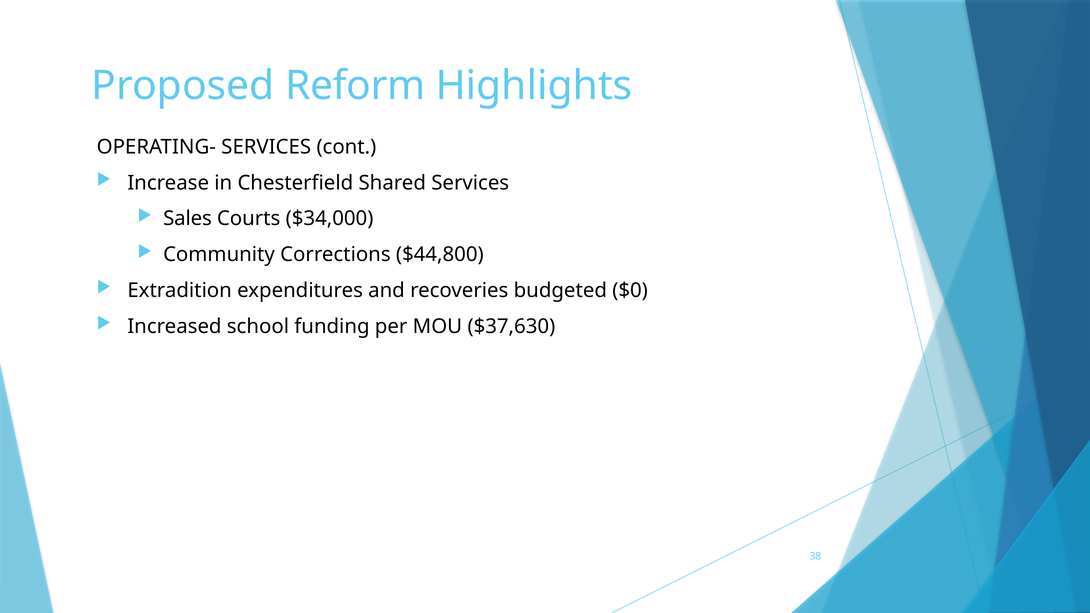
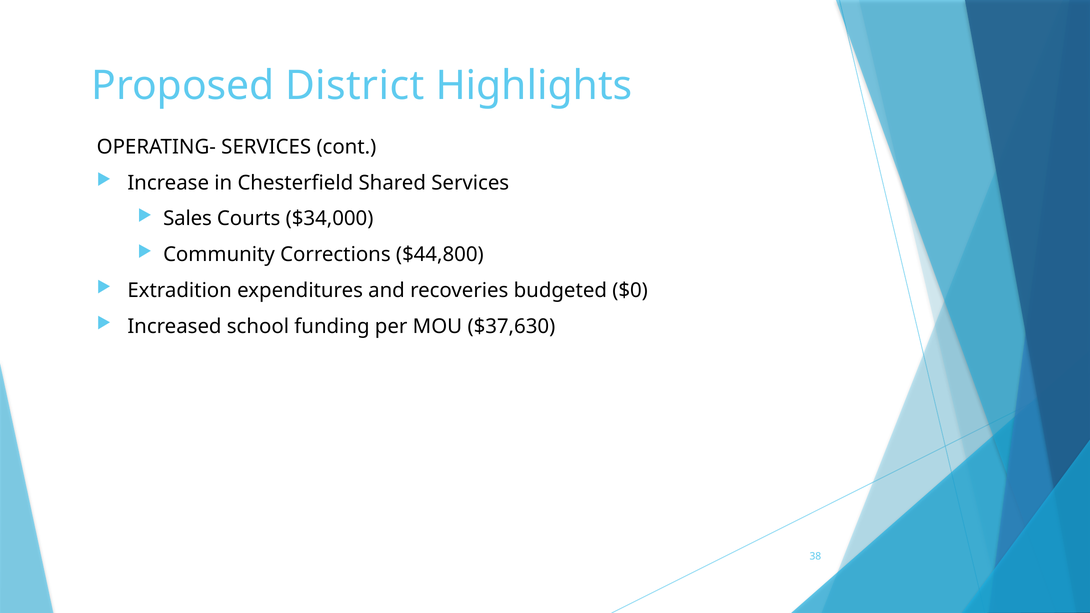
Reform: Reform -> District (355, 86)
